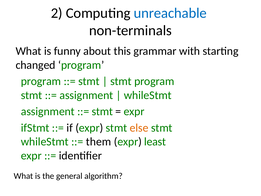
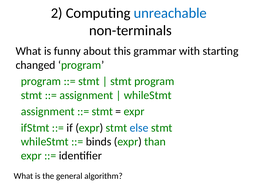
else colour: orange -> blue (139, 128)
them: them -> binds (99, 142)
least: least -> than (155, 142)
